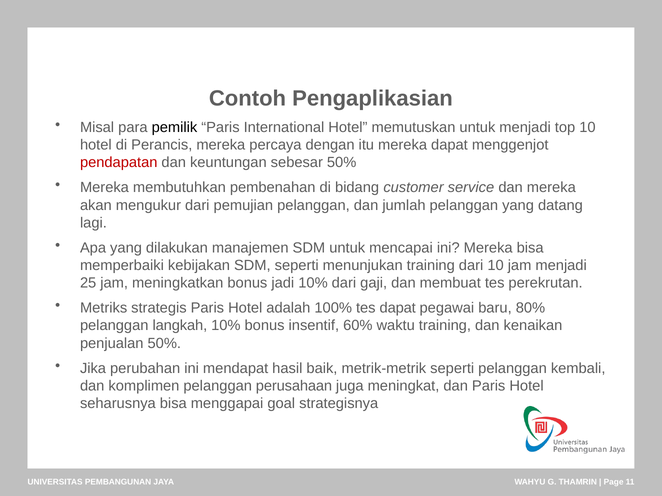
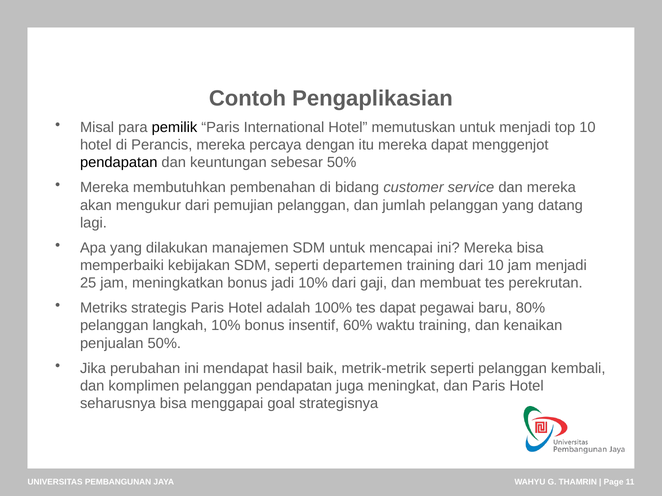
pendapatan colour: red -> black (119, 163)
menunjukan: menunjukan -> departemen (363, 266)
pelanggan perusahaan: perusahaan -> pendapatan (294, 386)
